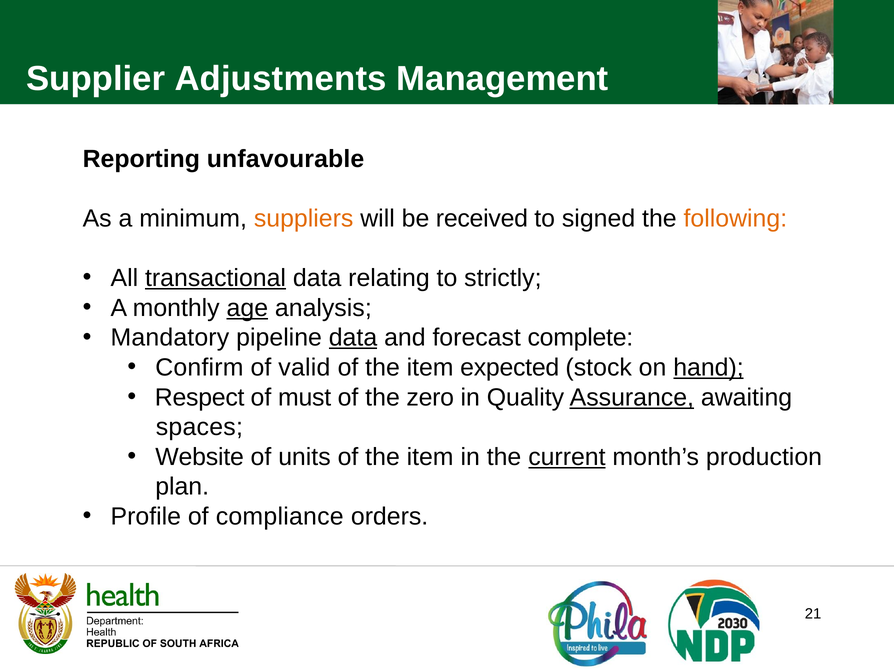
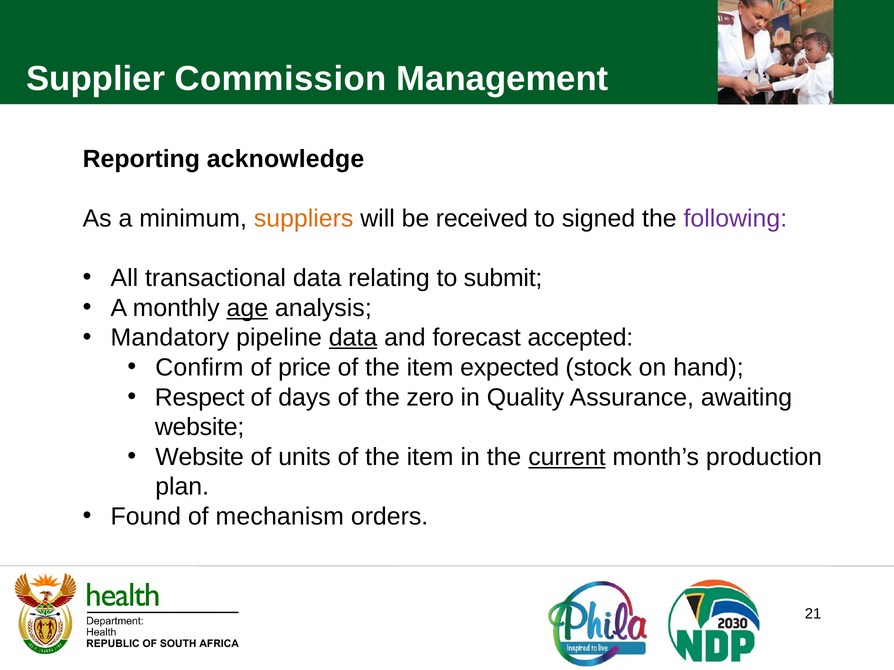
Adjustments: Adjustments -> Commission (280, 79)
unfavourable: unfavourable -> acknowledge (286, 159)
following colour: orange -> purple (735, 219)
transactional underline: present -> none (216, 278)
strictly: strictly -> submit (503, 278)
complete: complete -> accepted (580, 338)
valid: valid -> price (305, 368)
hand underline: present -> none (708, 368)
must: must -> days (305, 398)
Assurance underline: present -> none (632, 398)
spaces: spaces -> website (200, 427)
Profile: Profile -> Found (146, 517)
compliance: compliance -> mechanism (280, 517)
